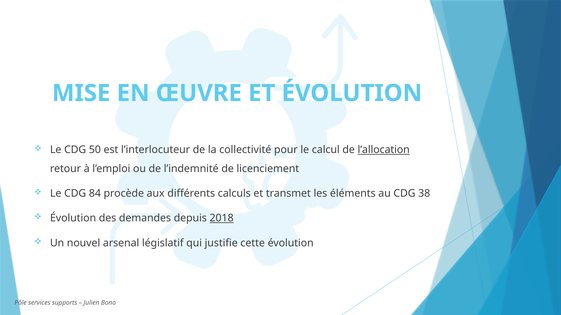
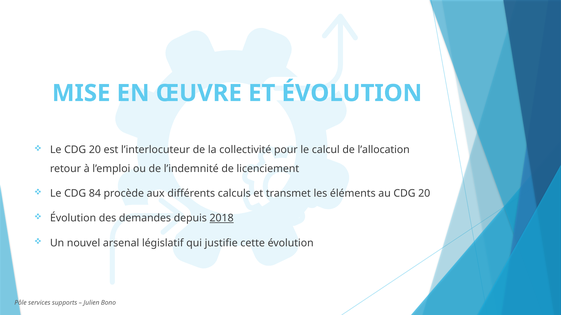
Le CDG 50: 50 -> 20 (95, 150)
l’allocation underline: present -> none (384, 150)
au CDG 38: 38 -> 20 (424, 194)
